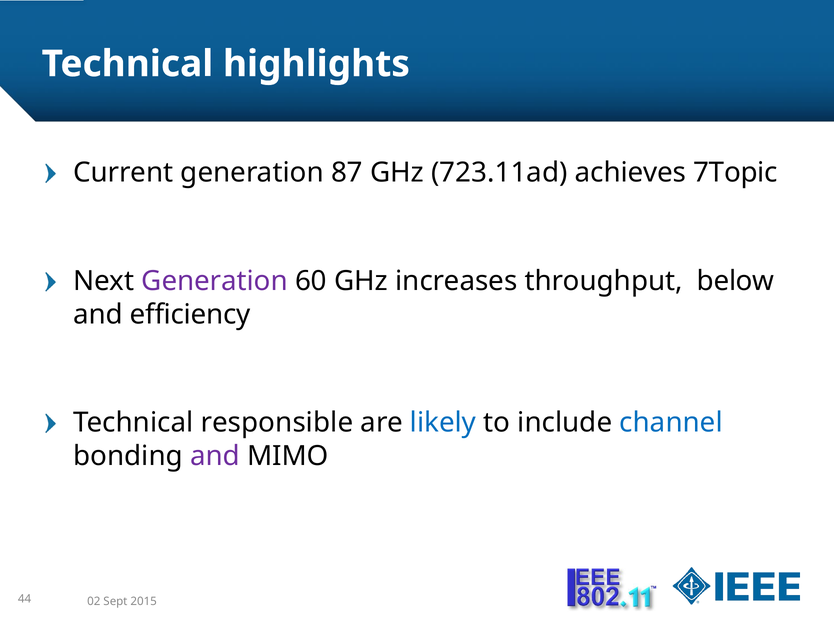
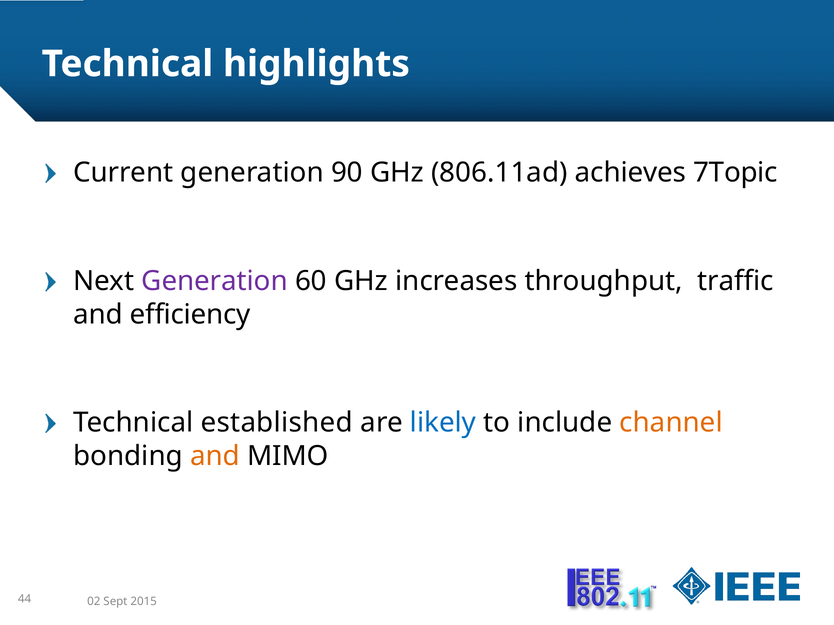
87: 87 -> 90 (347, 173)
723.11ad: 723.11ad -> 806.11ad (499, 173)
below: below -> traffic (735, 281)
responsible: responsible -> established (277, 423)
channel colour: blue -> orange (671, 423)
and colour: purple -> orange (215, 456)
